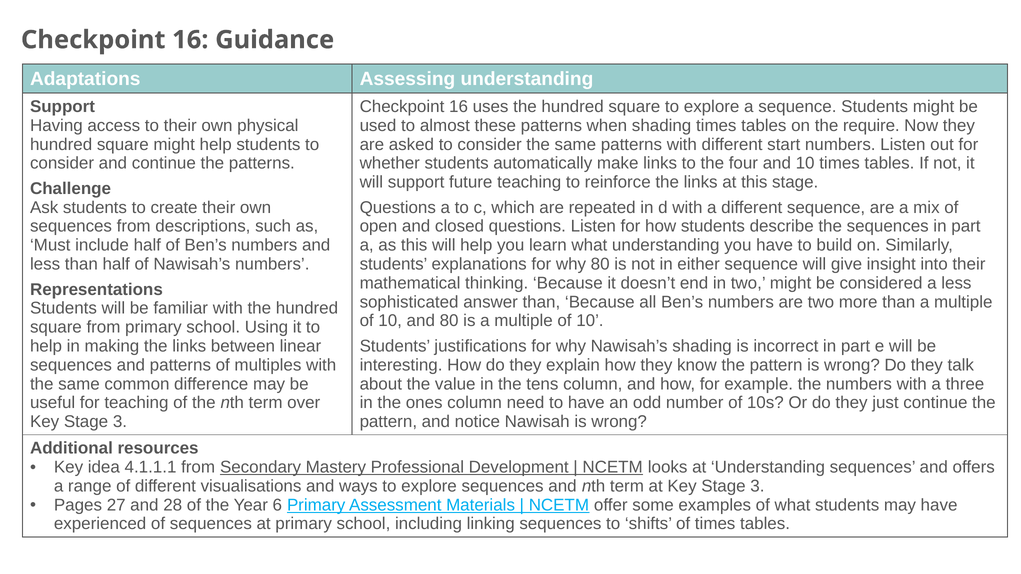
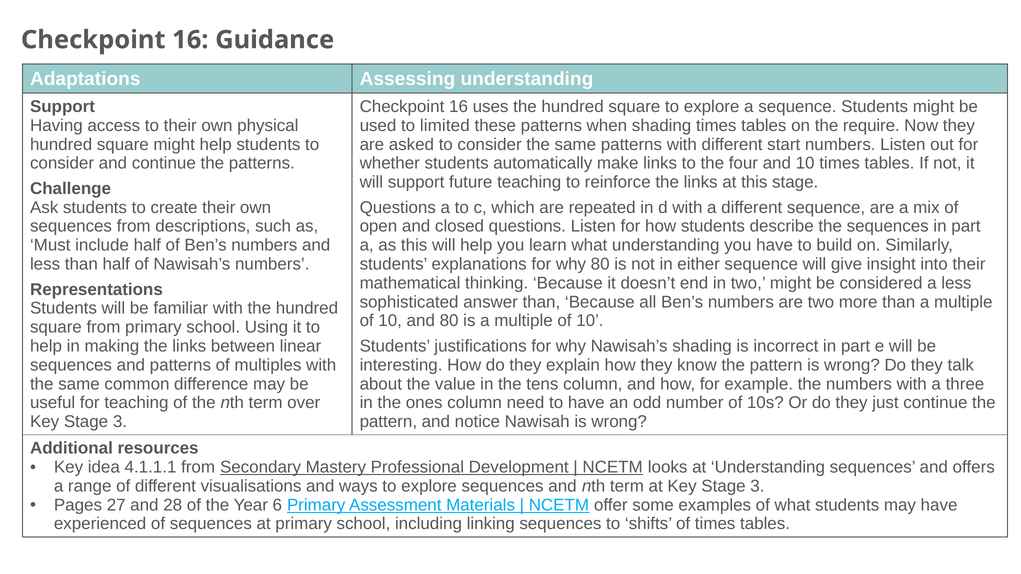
almost: almost -> limited (445, 126)
